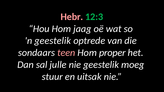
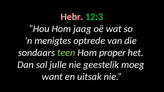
n geestelik: geestelik -> menigtes (53, 41)
teen colour: pink -> light green (66, 53)
stuur: stuur -> want (52, 77)
